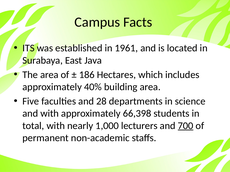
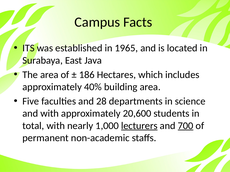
1961: 1961 -> 1965 (126, 48)
66,398: 66,398 -> 20,600 (137, 114)
lecturers underline: none -> present (139, 126)
